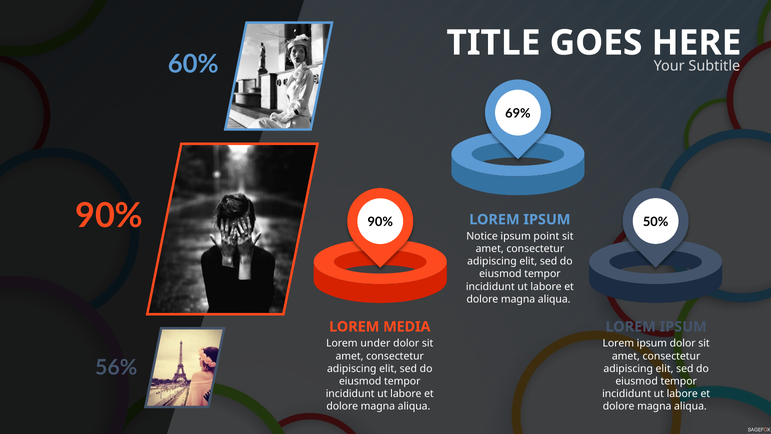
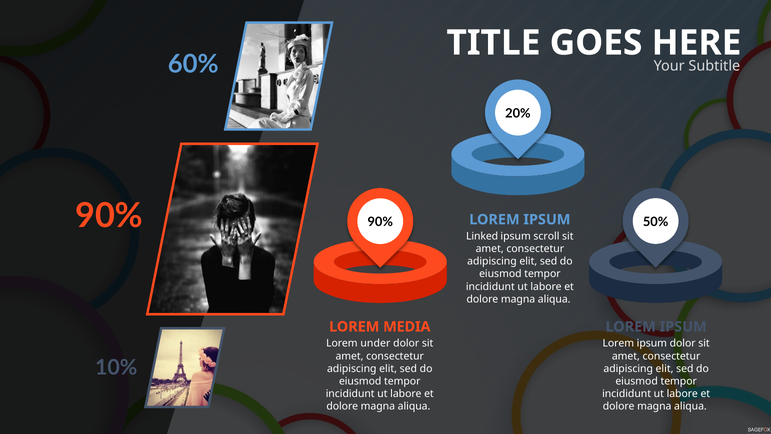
69%: 69% -> 20% (518, 113)
Notice: Notice -> Linked (482, 236)
point: point -> scroll (546, 236)
56%: 56% -> 10% (116, 367)
